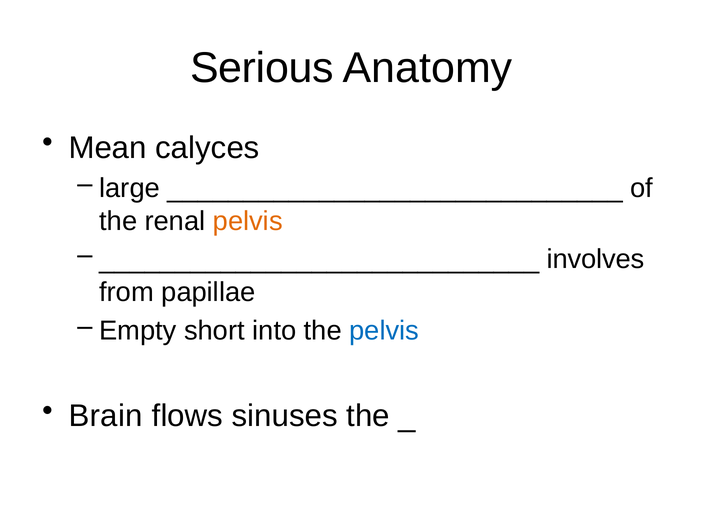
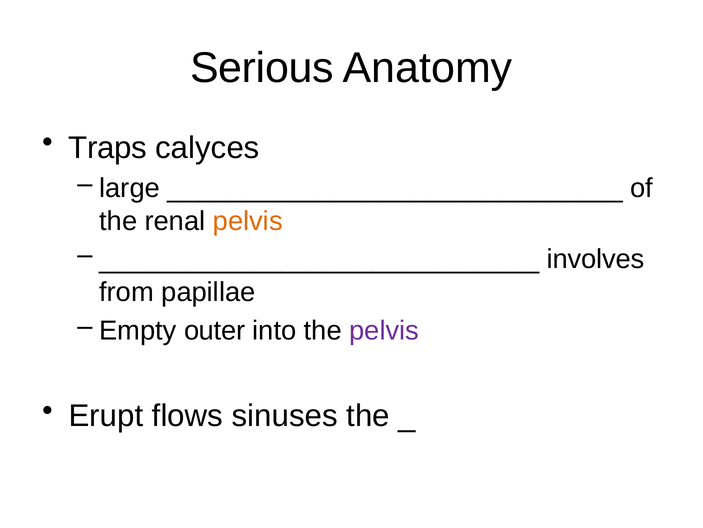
Mean: Mean -> Traps (108, 147)
short: short -> outer (215, 330)
pelvis colour: blue -> purple (384, 330)
Brain: Brain -> Erupt (106, 416)
